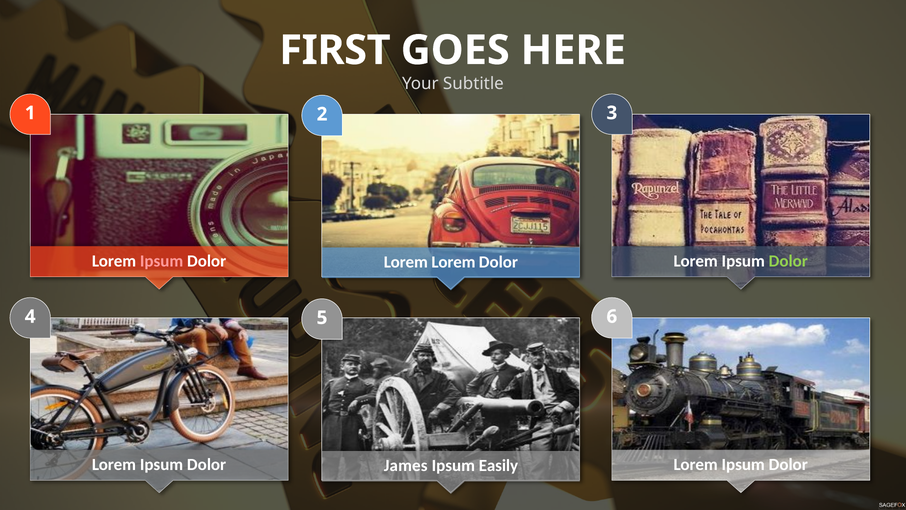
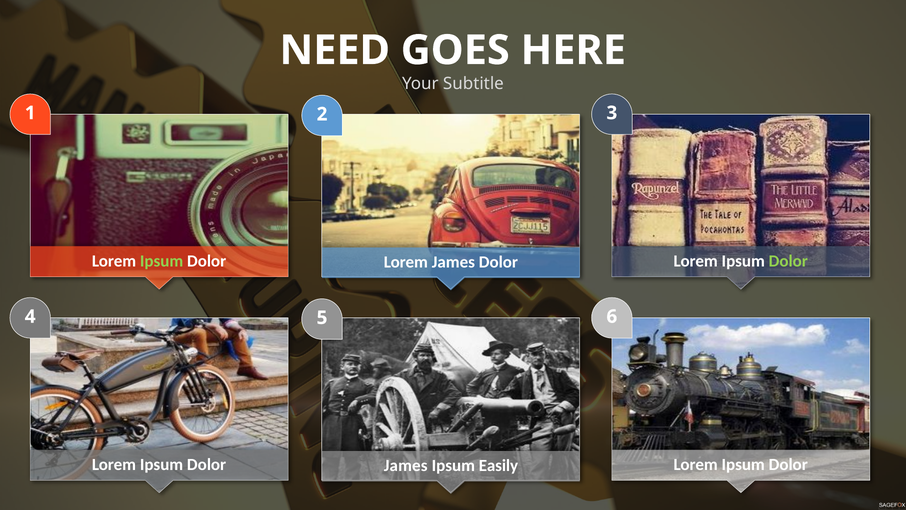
FIRST: FIRST -> NEED (335, 50)
Ipsum colour: pink -> light green (162, 261)
Lorem Lorem: Lorem -> James (453, 262)
